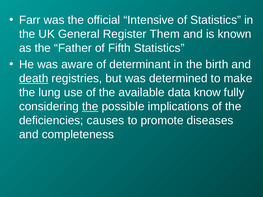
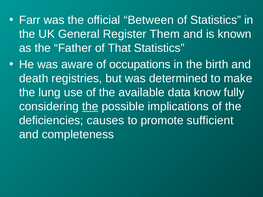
Intensive: Intensive -> Between (149, 20)
Fifth: Fifth -> That (119, 48)
determinant: determinant -> occupations (140, 65)
death underline: present -> none (34, 79)
diseases: diseases -> sufficient (210, 121)
